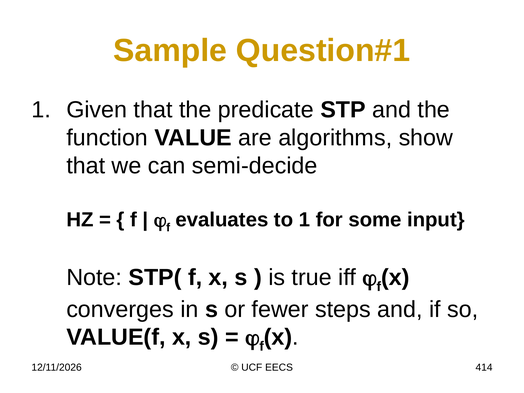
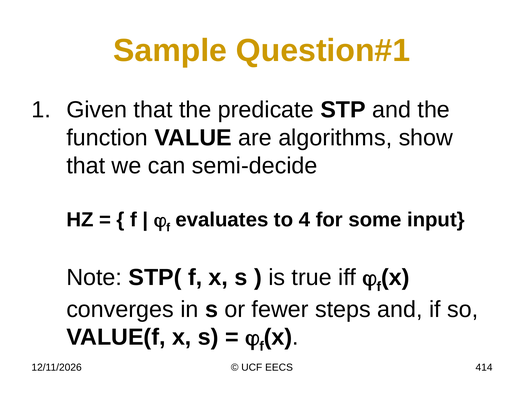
to 1: 1 -> 4 (304, 220)
